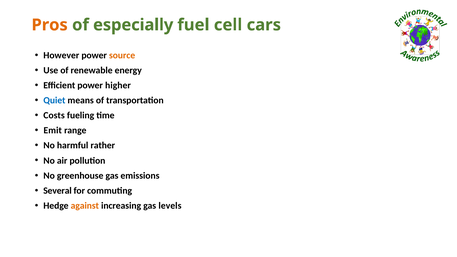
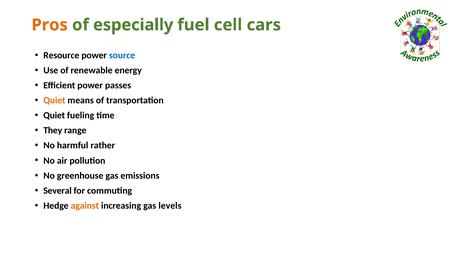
However: However -> Resource (61, 55)
source colour: orange -> blue (122, 55)
higher: higher -> passes (118, 85)
Quiet colour: blue -> orange (54, 100)
Costs: Costs -> Quiet (54, 115)
Emit: Emit -> They (53, 131)
